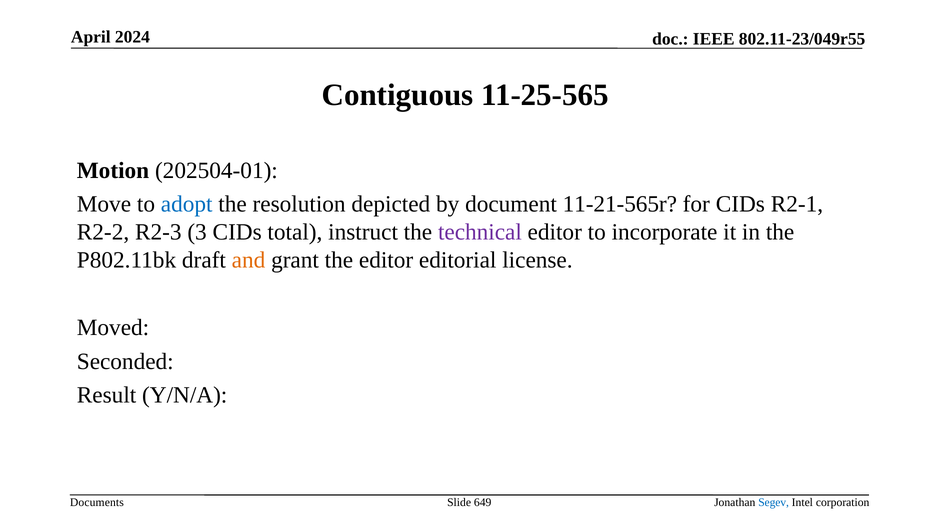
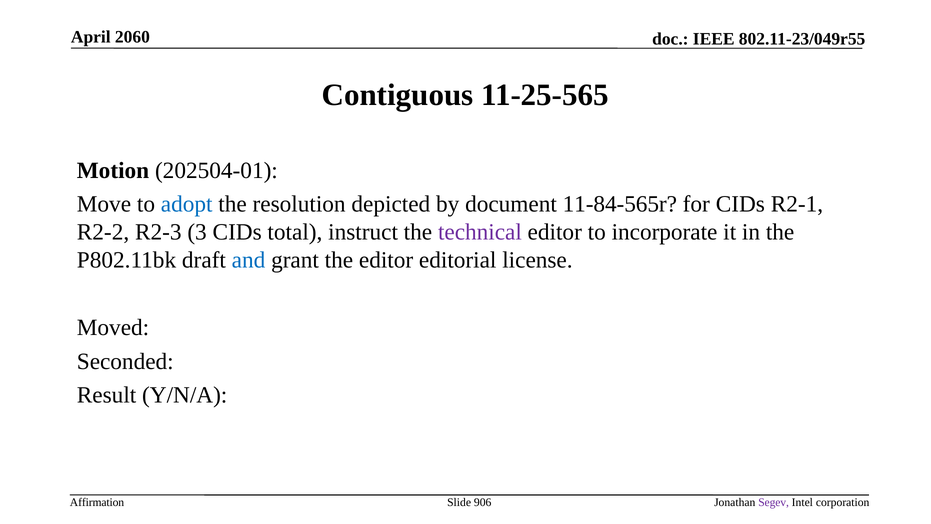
2024: 2024 -> 2060 (132, 37)
11-21-565r: 11-21-565r -> 11-84-565r (620, 204)
and colour: orange -> blue (249, 260)
Documents: Documents -> Affirmation (97, 502)
649: 649 -> 906 (483, 502)
Segev colour: blue -> purple (774, 502)
